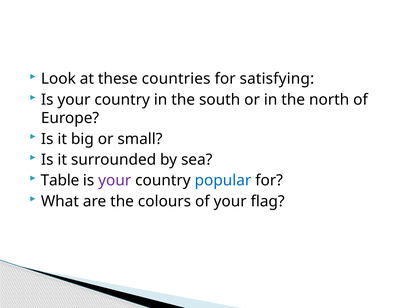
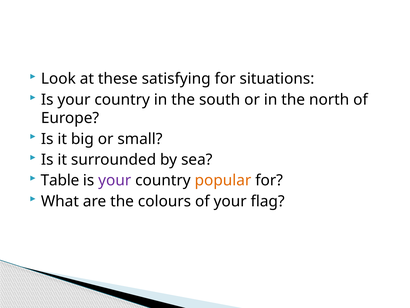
countries: countries -> satisfying (176, 79)
satisfying: satisfying -> situations (277, 79)
popular colour: blue -> orange (223, 180)
